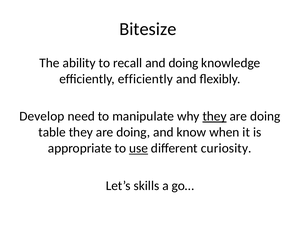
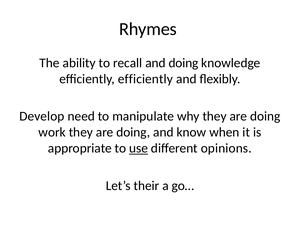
Bitesize: Bitesize -> Rhymes (148, 29)
they underline: present -> none (215, 116)
table: table -> work (52, 132)
curiosity: curiosity -> opinions (226, 148)
skills: skills -> their (146, 186)
